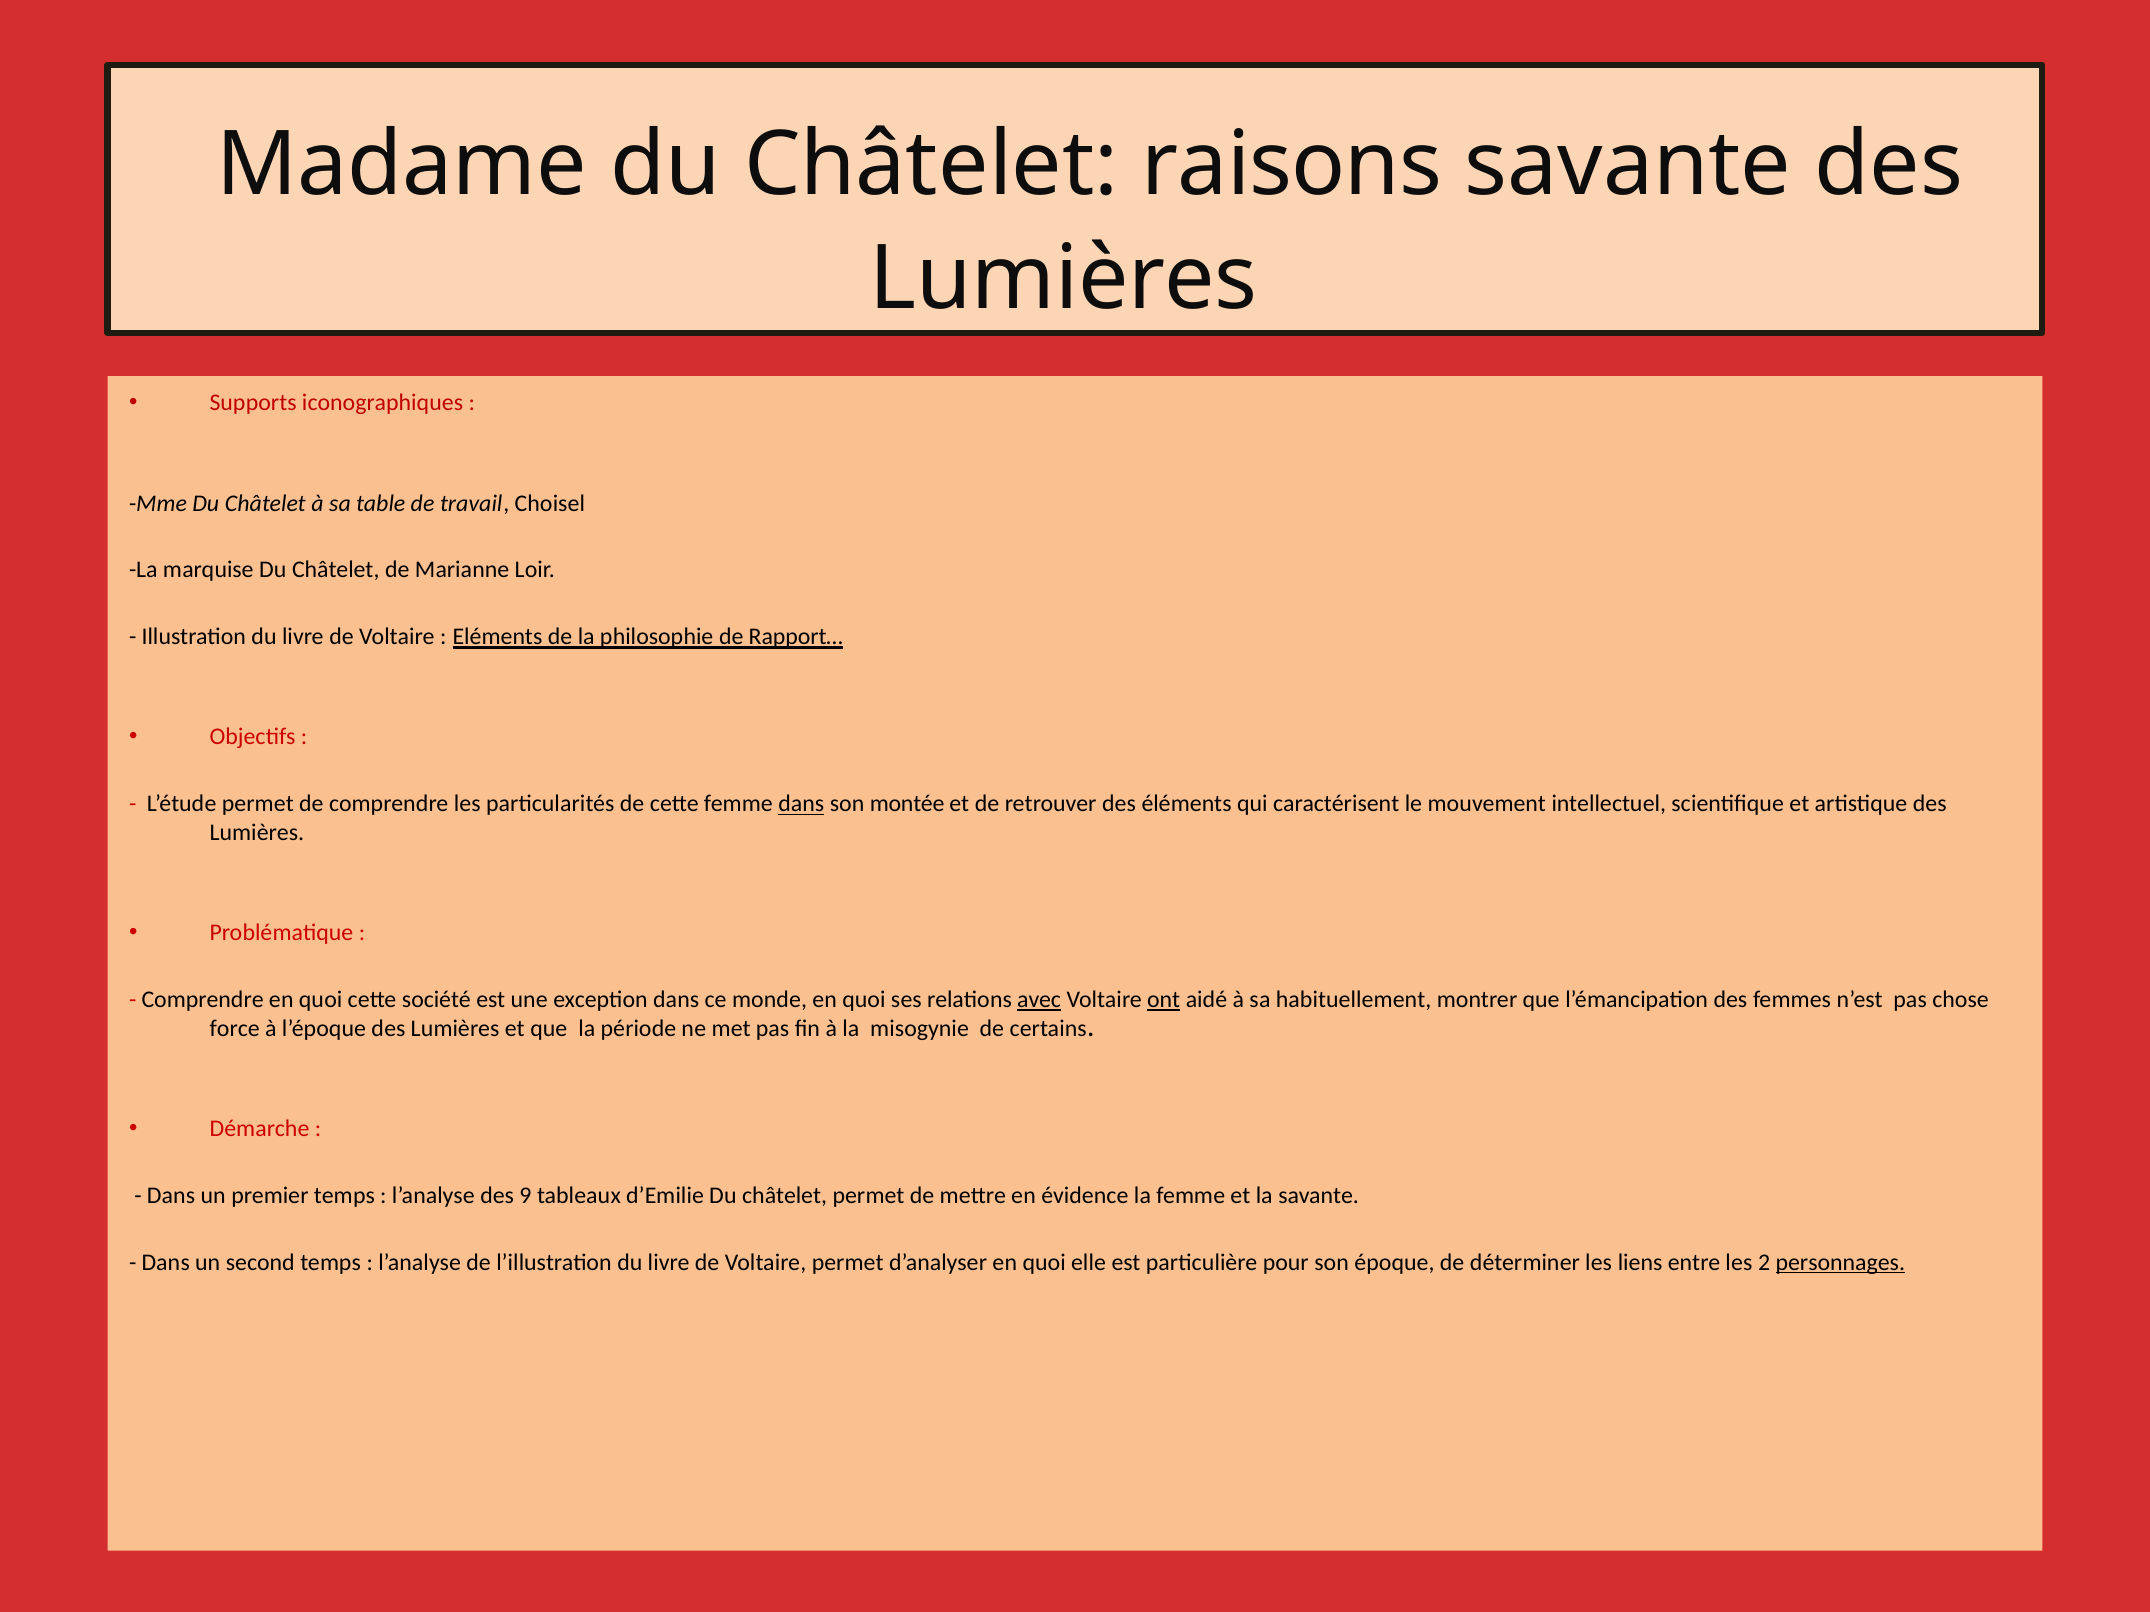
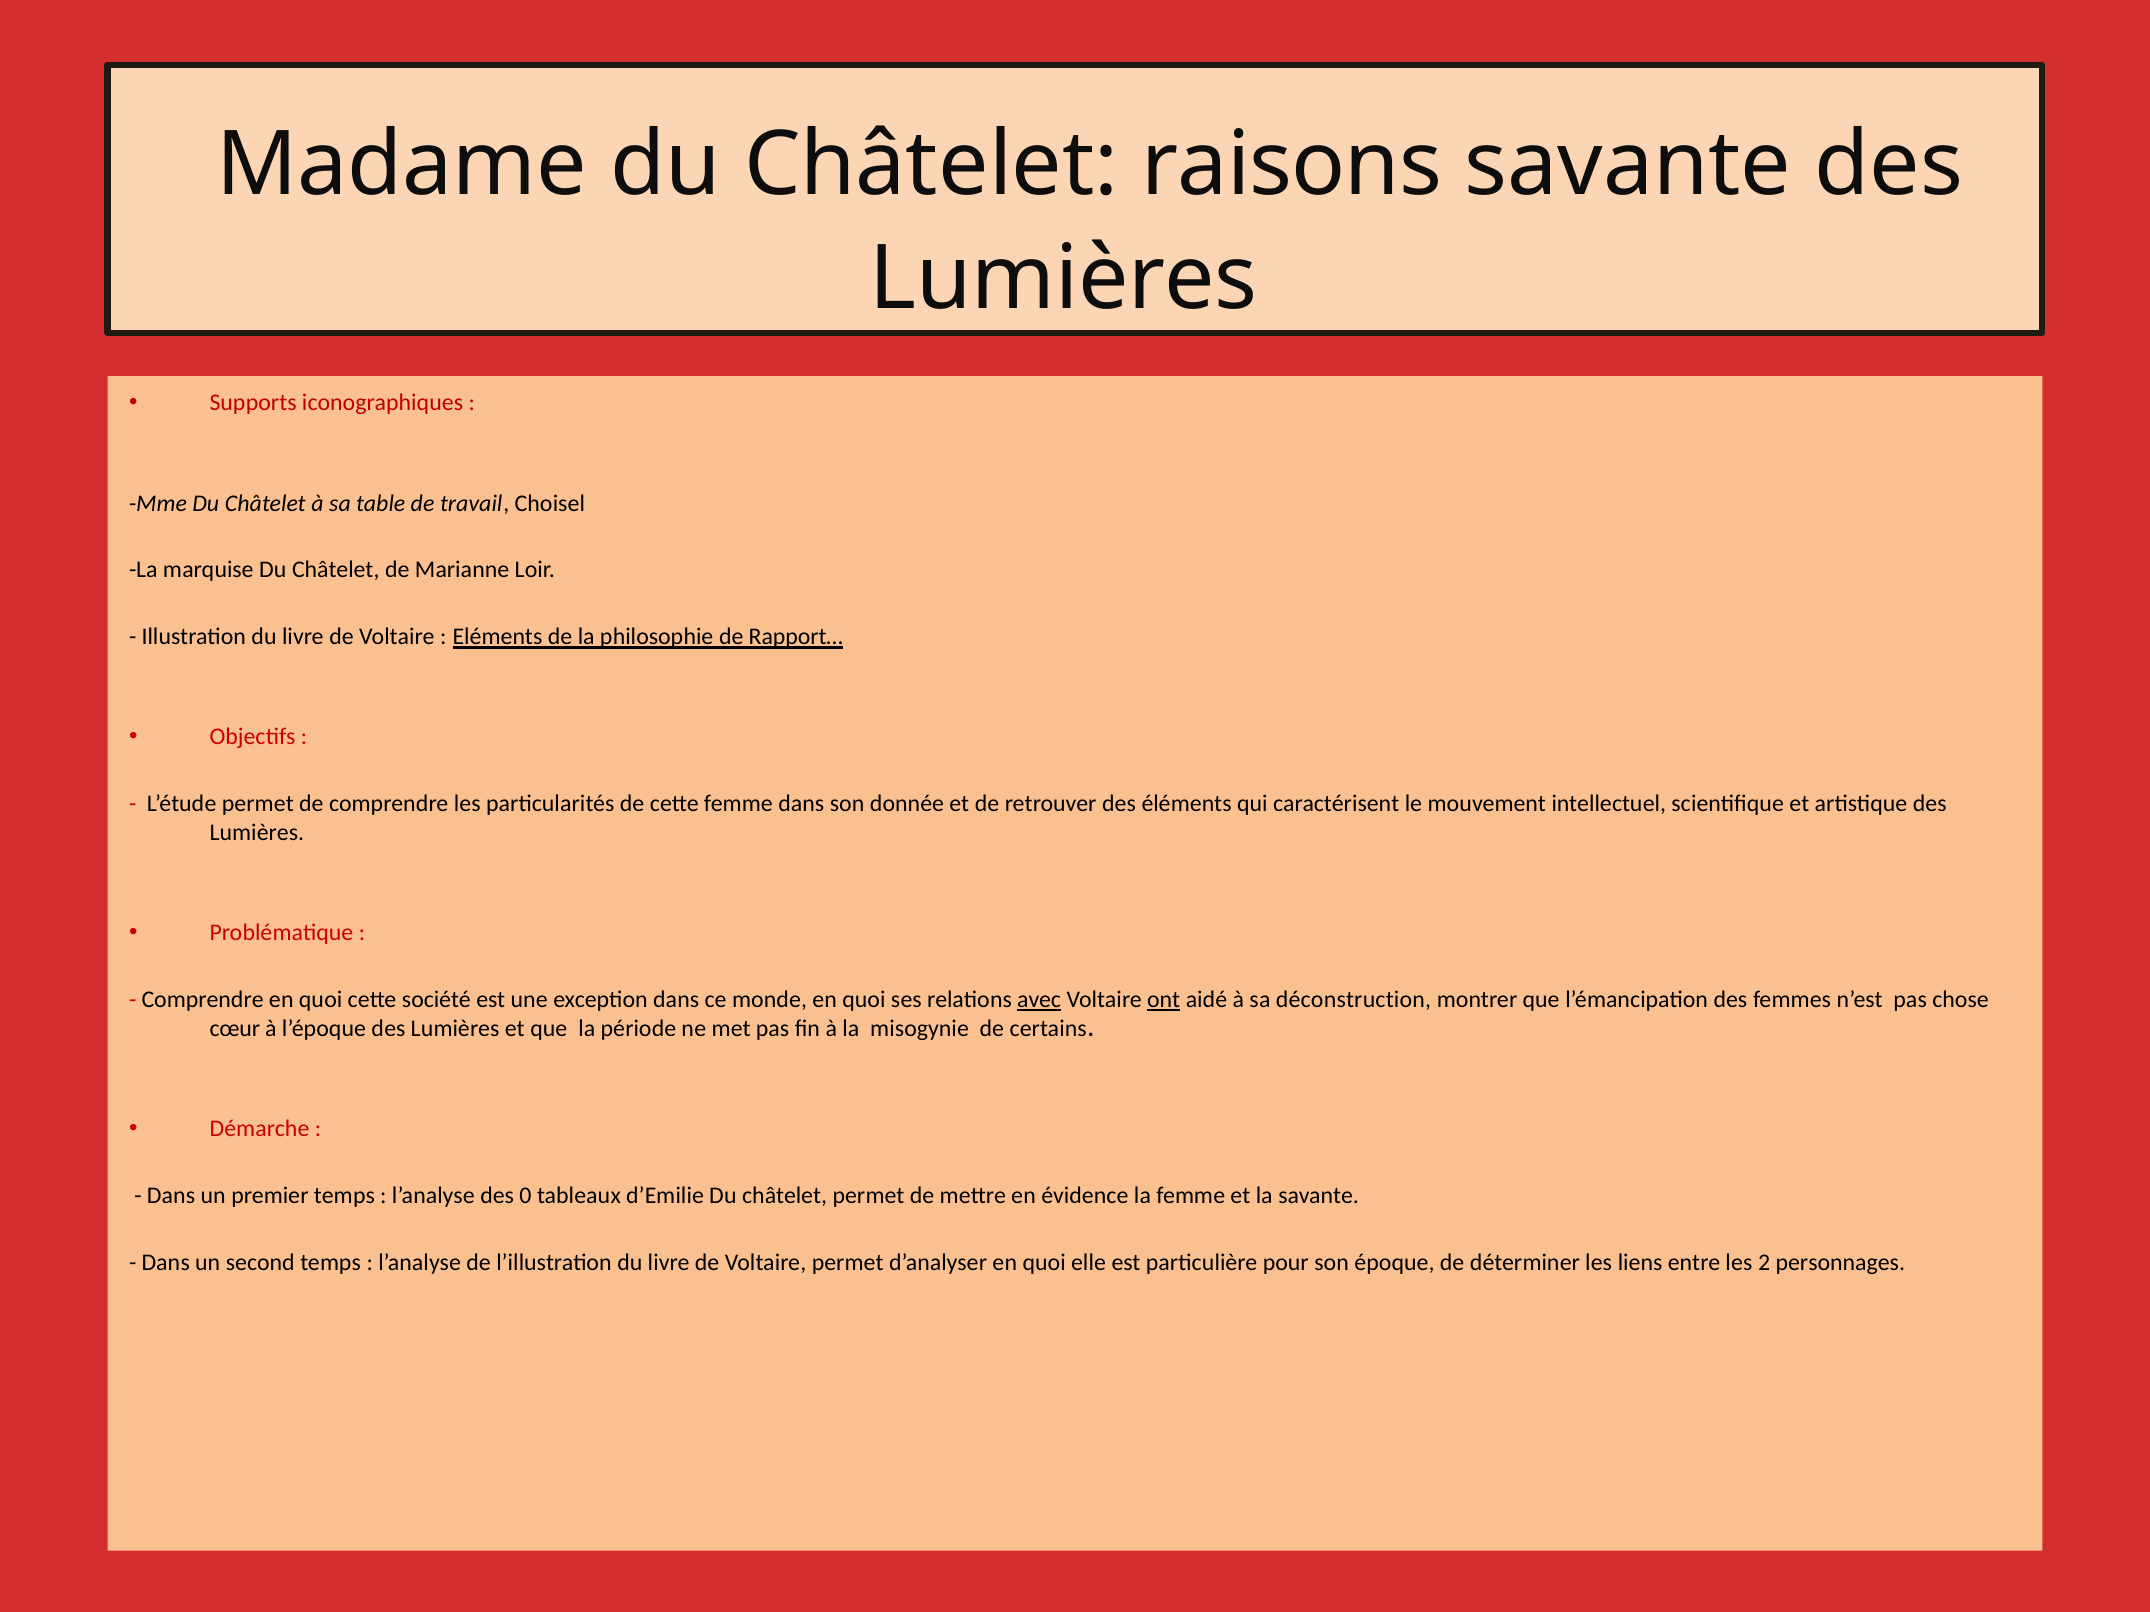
dans underline: present -> none (801, 804)
montée: montée -> donnée (907, 804)
habituellement: habituellement -> déconstruction (1353, 1000)
force: force -> cœur (235, 1029)
9: 9 -> 0 (525, 1196)
personnages underline: present -> none (1840, 1263)
